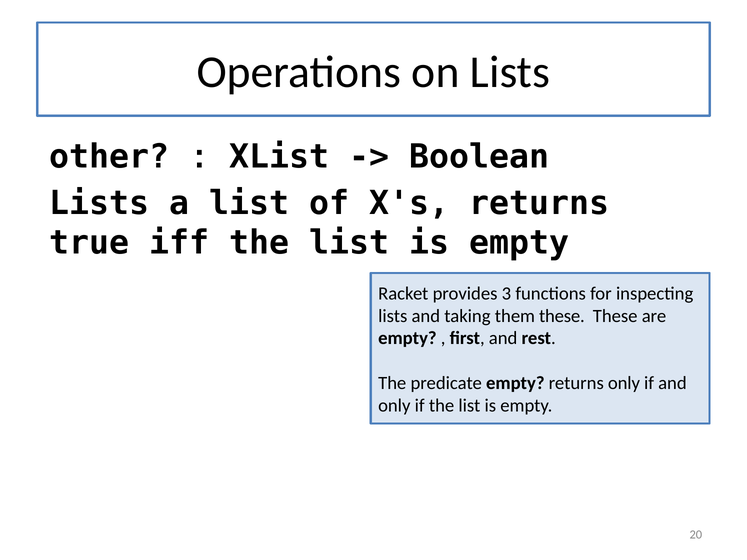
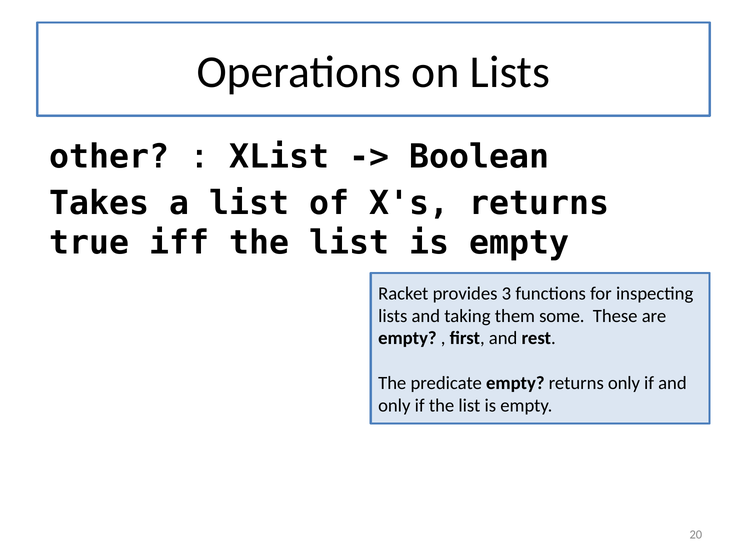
Lists: Lists -> Takes (99, 203)
them these: these -> some (562, 316)
